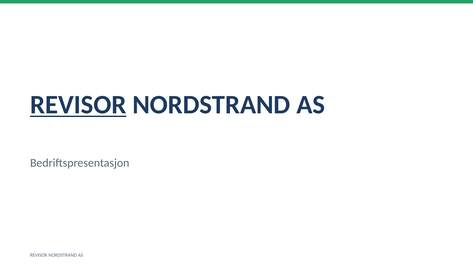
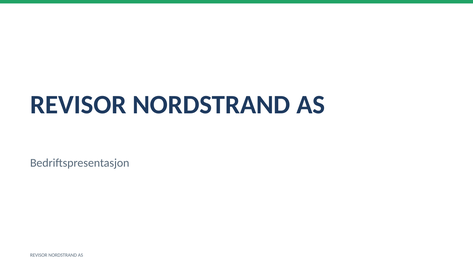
REVISOR underline: present -> none (78, 105)
